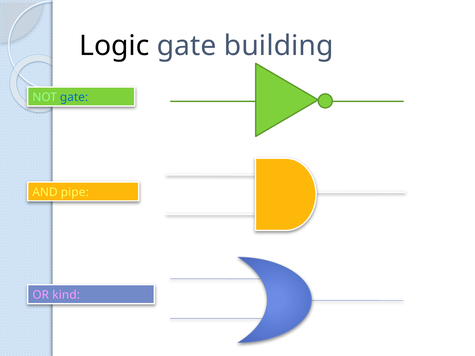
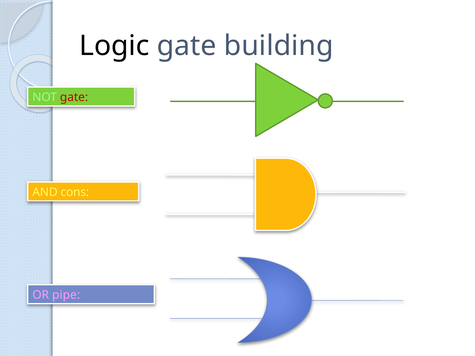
gate colour: blue -> red (74, 97)
pipe: pipe -> cons (75, 192)
kind: kind -> pipe (66, 295)
